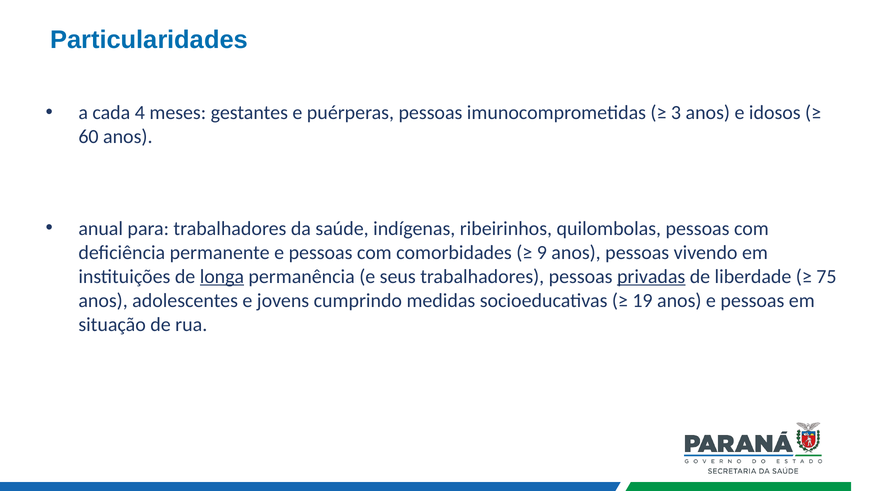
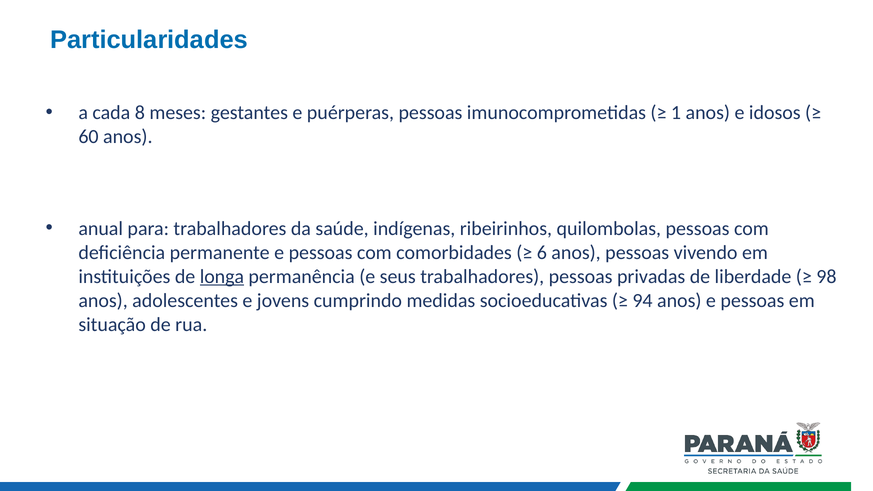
4: 4 -> 8 (140, 113)
3: 3 -> 1 (676, 113)
9: 9 -> 6 (542, 252)
privadas underline: present -> none (651, 276)
75: 75 -> 98 (826, 276)
19: 19 -> 94 (643, 300)
